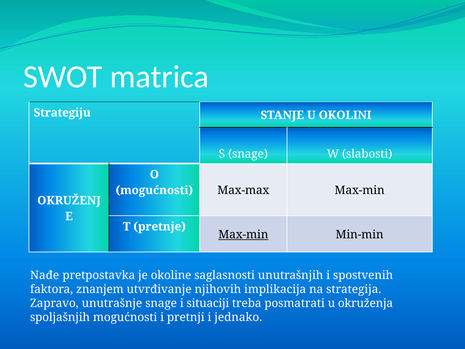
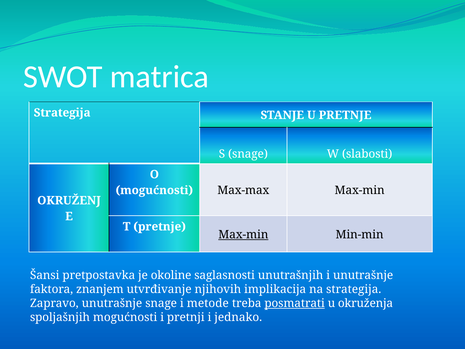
Strategiju: Strategiju -> Strategija (62, 113)
U OKOLINI: OKOLINI -> PRETNJE (345, 115)
Nađe: Nađe -> Šansi (45, 275)
i spostvenih: spostvenih -> unutrašnje (363, 275)
situaciji: situaciji -> metode (208, 303)
posmatrati underline: none -> present (295, 303)
